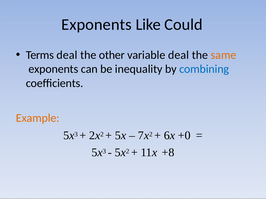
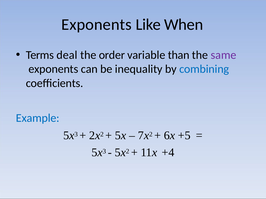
Could: Could -> When (184, 25)
other: other -> order (112, 55)
variable deal: deal -> than (179, 55)
same colour: orange -> purple (224, 55)
Example colour: orange -> blue (38, 118)
+0: +0 -> +5 (184, 136)
+8: +8 -> +4 (168, 153)
